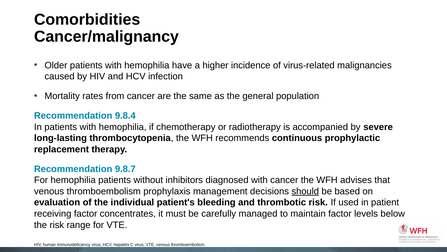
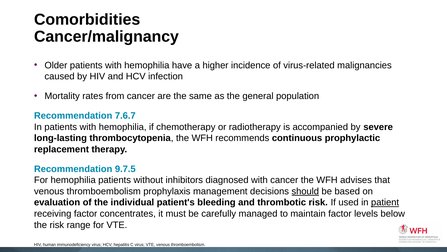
9.8.4: 9.8.4 -> 7.6.7 (125, 115)
9.8.7: 9.8.7 -> 9.7.5 (125, 169)
patient underline: none -> present (385, 202)
